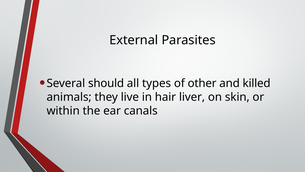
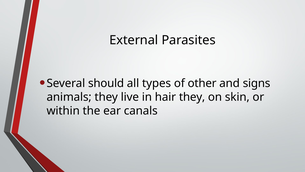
killed: killed -> signs (257, 83)
hair liver: liver -> they (192, 97)
